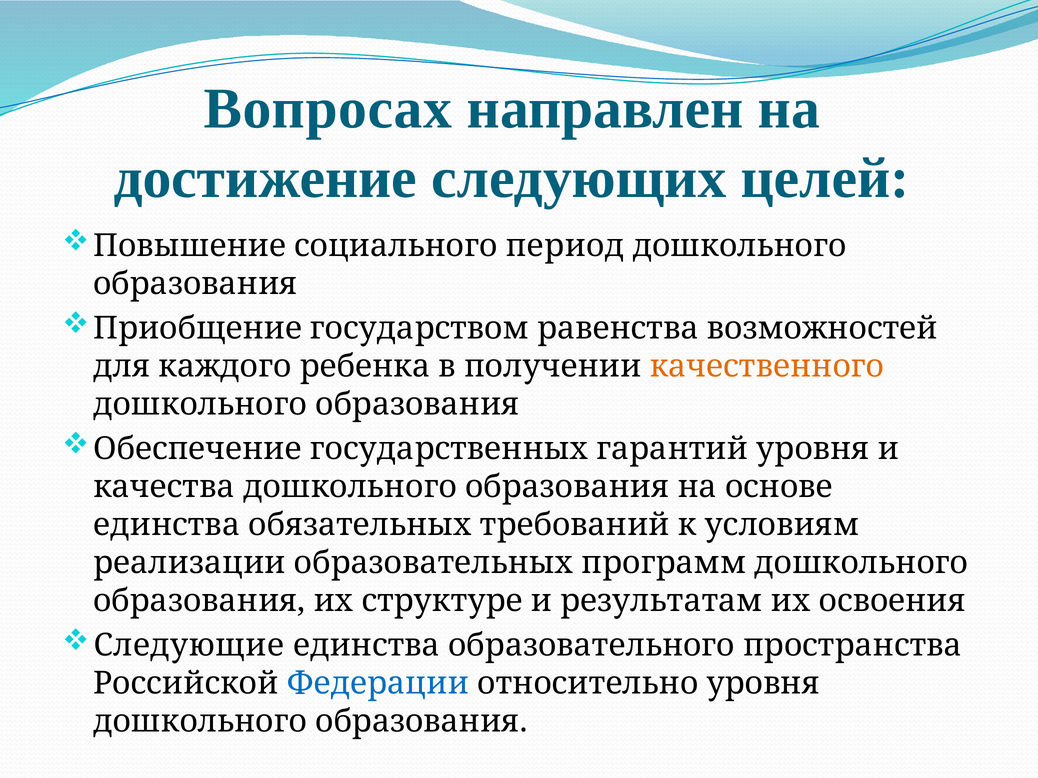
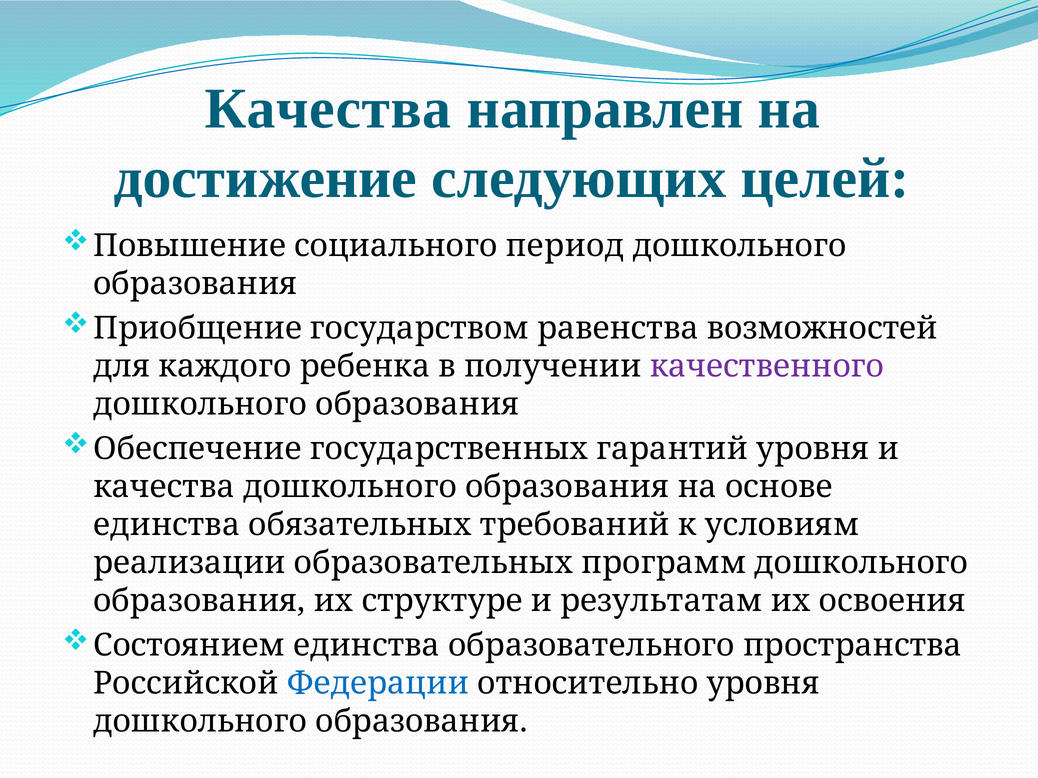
Вопросах: Вопросах -> Качества (328, 109)
качественного colour: orange -> purple (767, 367)
Следующие: Следующие -> Состоянием (189, 646)
